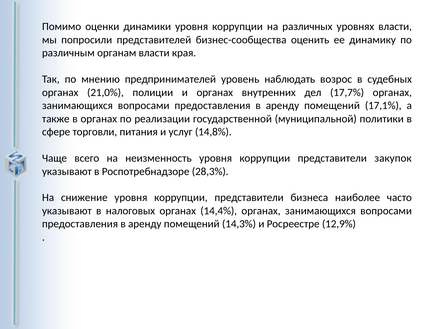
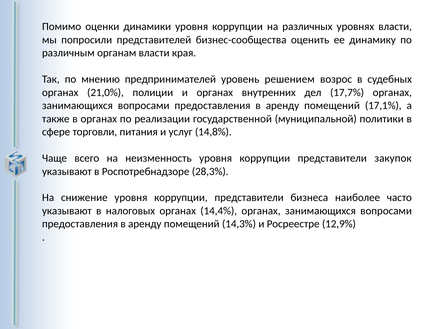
наблюдать: наблюдать -> решением (290, 79)
